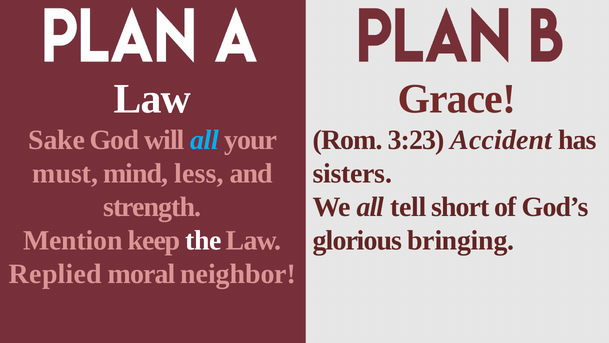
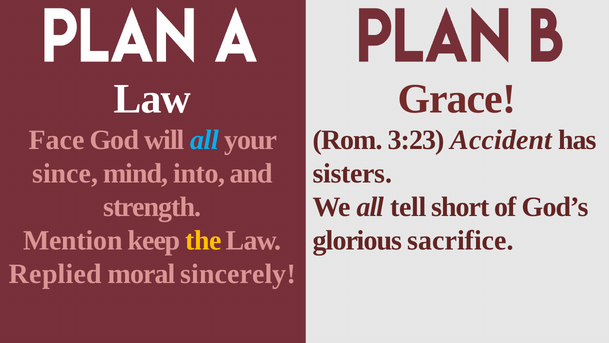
Sake: Sake -> Face (57, 140)
must: must -> since (65, 173)
less: less -> into (199, 173)
the colour: white -> yellow (203, 240)
bringing: bringing -> sacrifice (461, 240)
neighbor: neighbor -> sincerely (238, 274)
